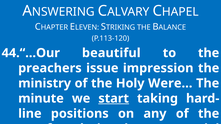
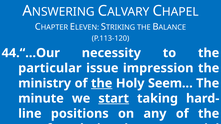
beautiful: beautiful -> necessity (111, 53)
preachers: preachers -> particular (50, 68)
the underline: none -> present (102, 83)
Were…: Were… -> Seem… (170, 83)
